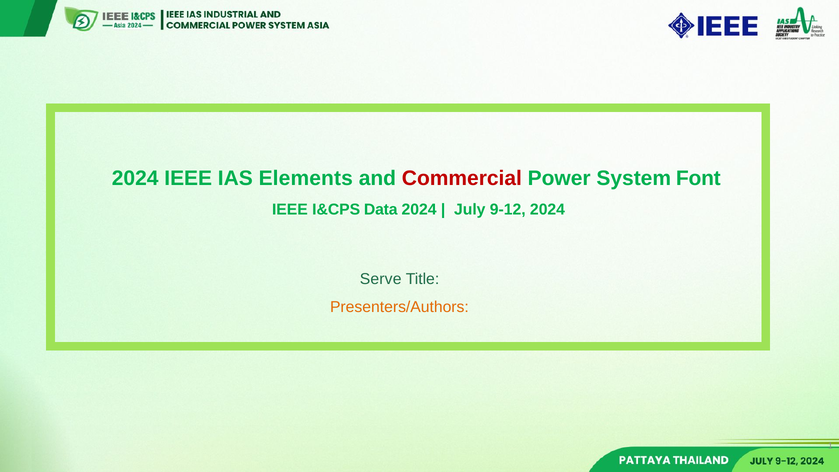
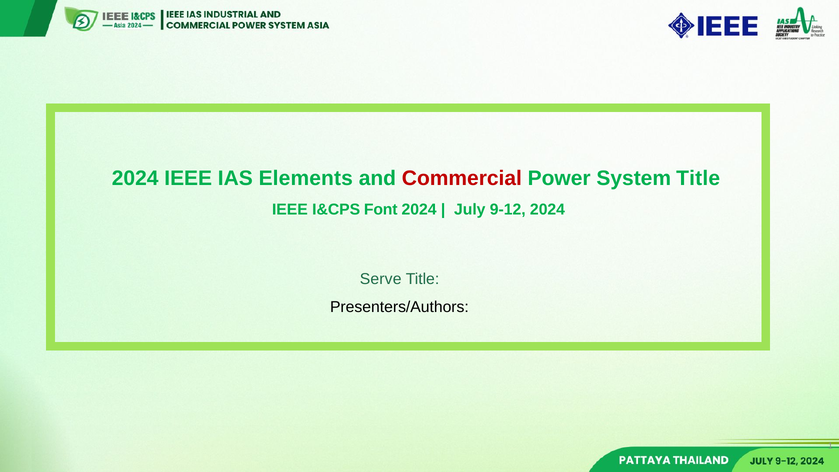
System Font: Font -> Title (698, 179)
Data: Data -> Font (381, 210)
Presenters/Authors colour: orange -> black (399, 307)
